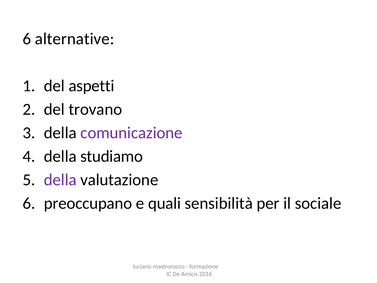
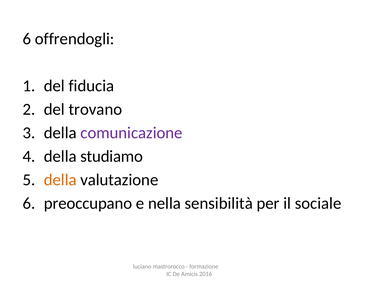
alternative: alternative -> offrendogli (75, 39)
aspetti: aspetti -> fiducia (91, 86)
della colour: purple -> orange (60, 180)
quali: quali -> nella (164, 203)
